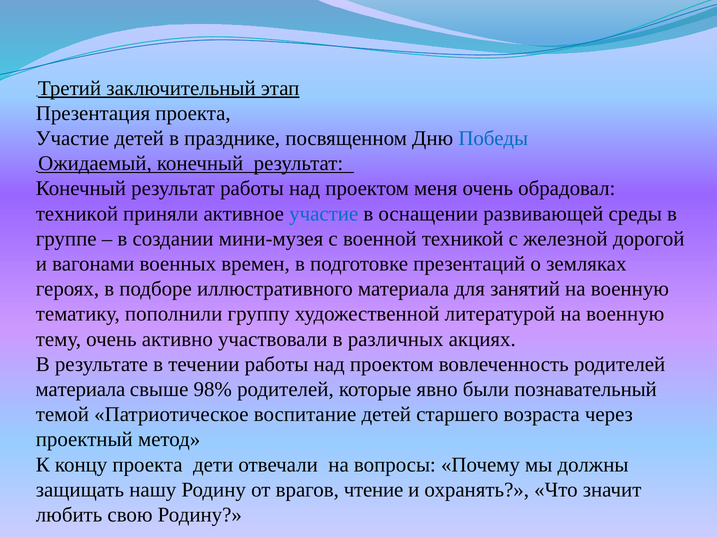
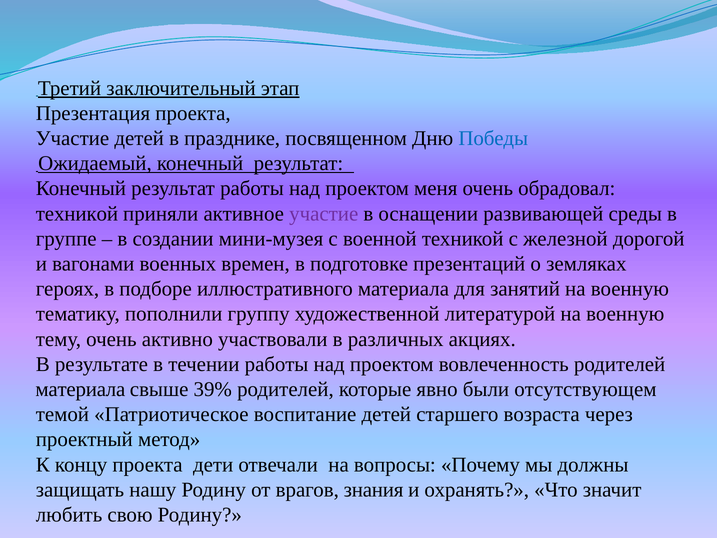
участие colour: blue -> purple (324, 214)
98%: 98% -> 39% (213, 389)
познавательный: познавательный -> отсутствующем (585, 389)
чтение: чтение -> знания (374, 490)
